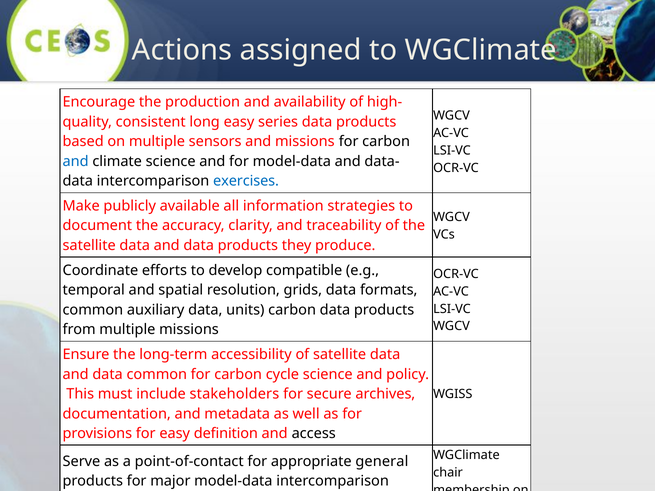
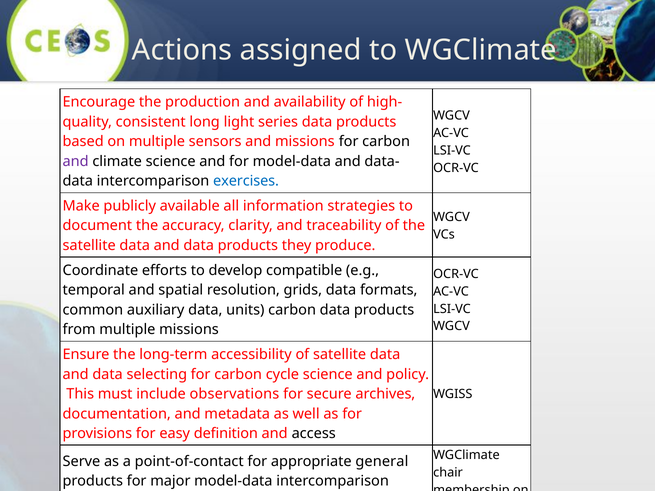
long easy: easy -> light (239, 122)
and colour: blue -> purple (76, 161)
data common: common -> selecting (157, 374)
stakeholders: stakeholders -> observations (234, 394)
